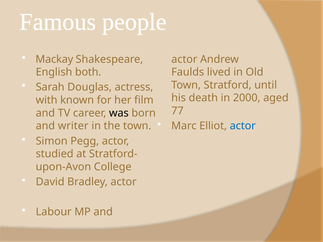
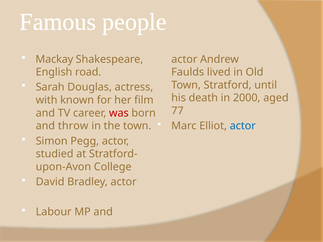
both: both -> road (88, 72)
was colour: black -> red (119, 113)
writer: writer -> throw (73, 126)
